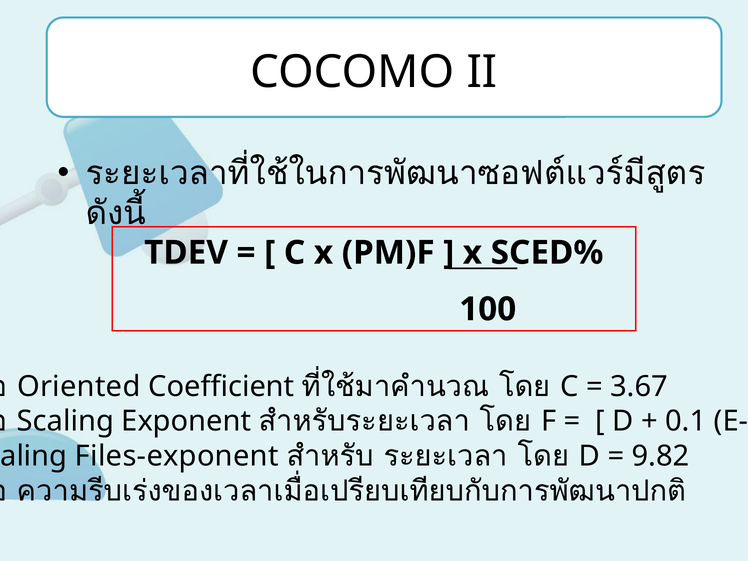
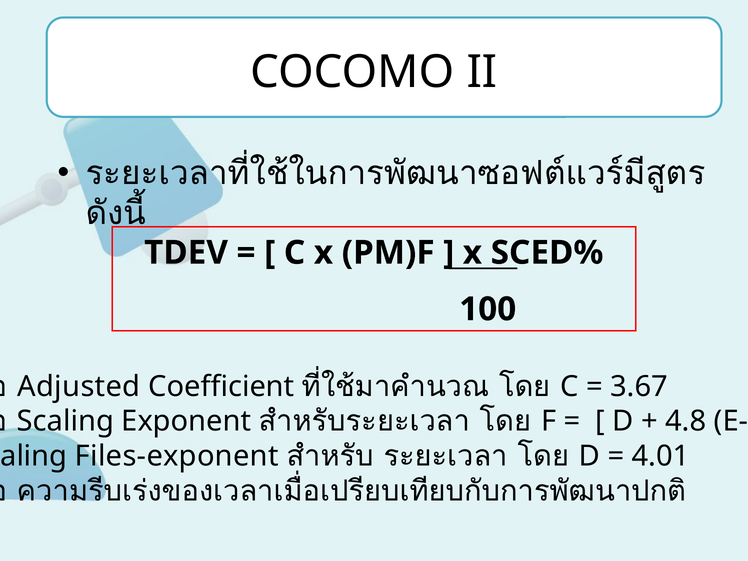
Oriented: Oriented -> Adjusted (79, 386)
0.1: 0.1 -> 4.8 (686, 421)
9.82: 9.82 -> 4.01 (661, 456)
